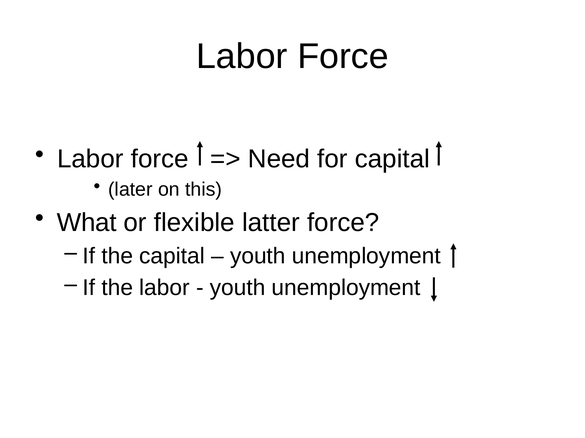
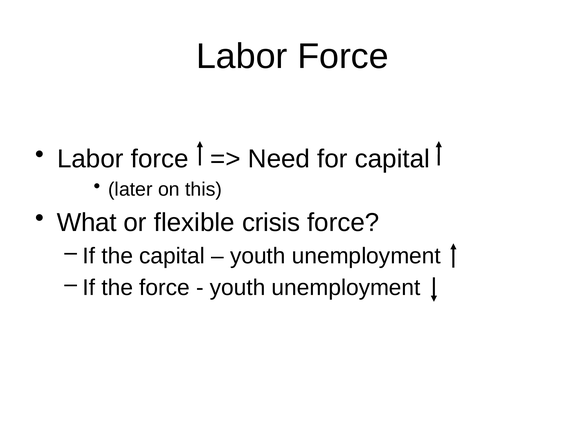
latter: latter -> crisis (271, 223)
the labor: labor -> force (165, 288)
